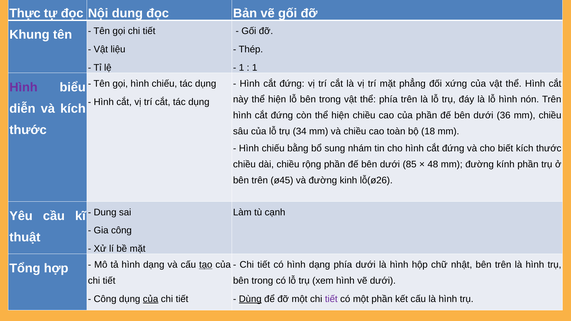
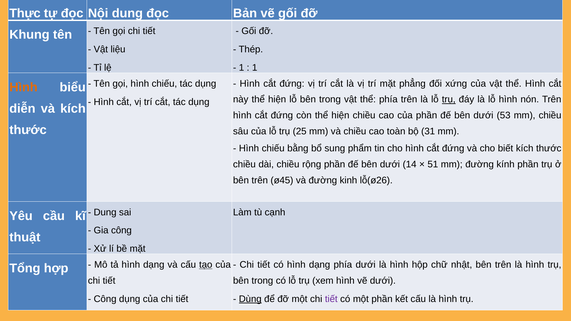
Hình colour: purple -> orange (23, 87)
trụ underline: none -> present (449, 100)
36: 36 -> 53 (504, 115)
34: 34 -> 25 (300, 131)
18: 18 -> 31 (428, 131)
nhám: nhám -> phẩm (360, 148)
85: 85 -> 14 (410, 164)
48: 48 -> 51 (433, 164)
của underline: present -> none (151, 299)
